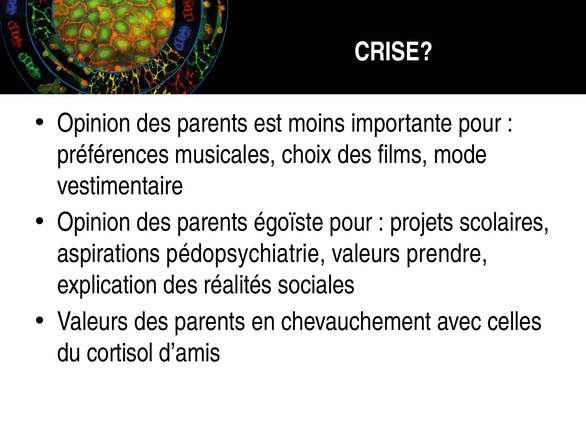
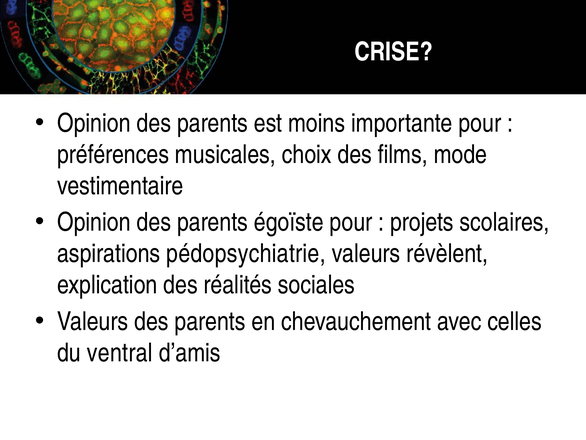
prendre: prendre -> révèlent (447, 253)
cortisol: cortisol -> ventral (120, 352)
